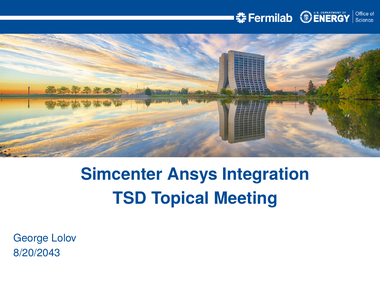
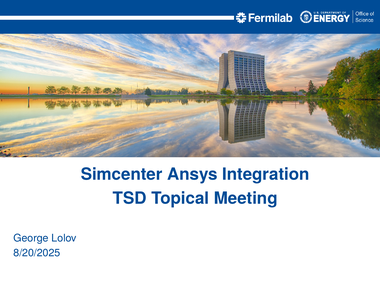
8/20/2043: 8/20/2043 -> 8/20/2025 (37, 253)
